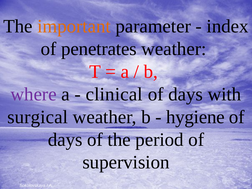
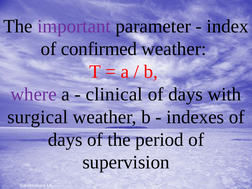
important colour: orange -> purple (74, 26)
penetrates: penetrates -> confirmed (99, 49)
hygiene: hygiene -> indexes (195, 117)
